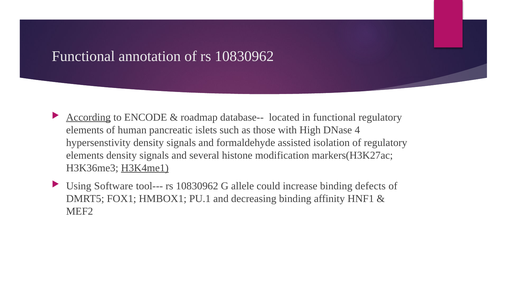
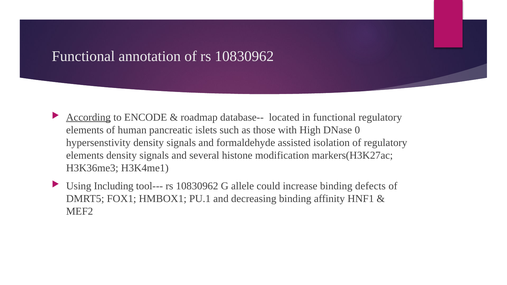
4: 4 -> 0 (357, 130)
H3K4me1 underline: present -> none (145, 168)
Software: Software -> Including (114, 186)
